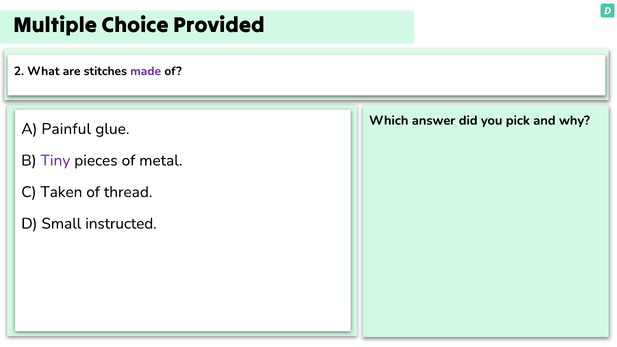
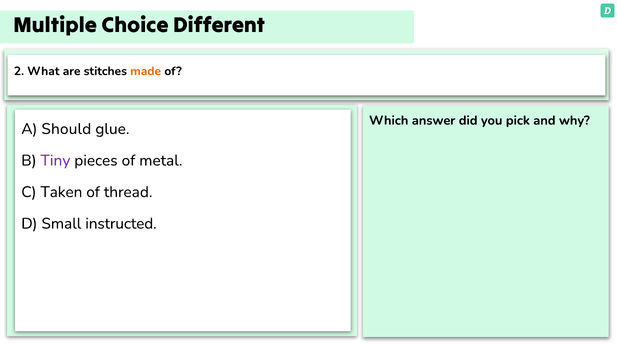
Provided: Provided -> Different (219, 25)
made colour: purple -> orange (146, 71)
Painful: Painful -> Should (66, 129)
